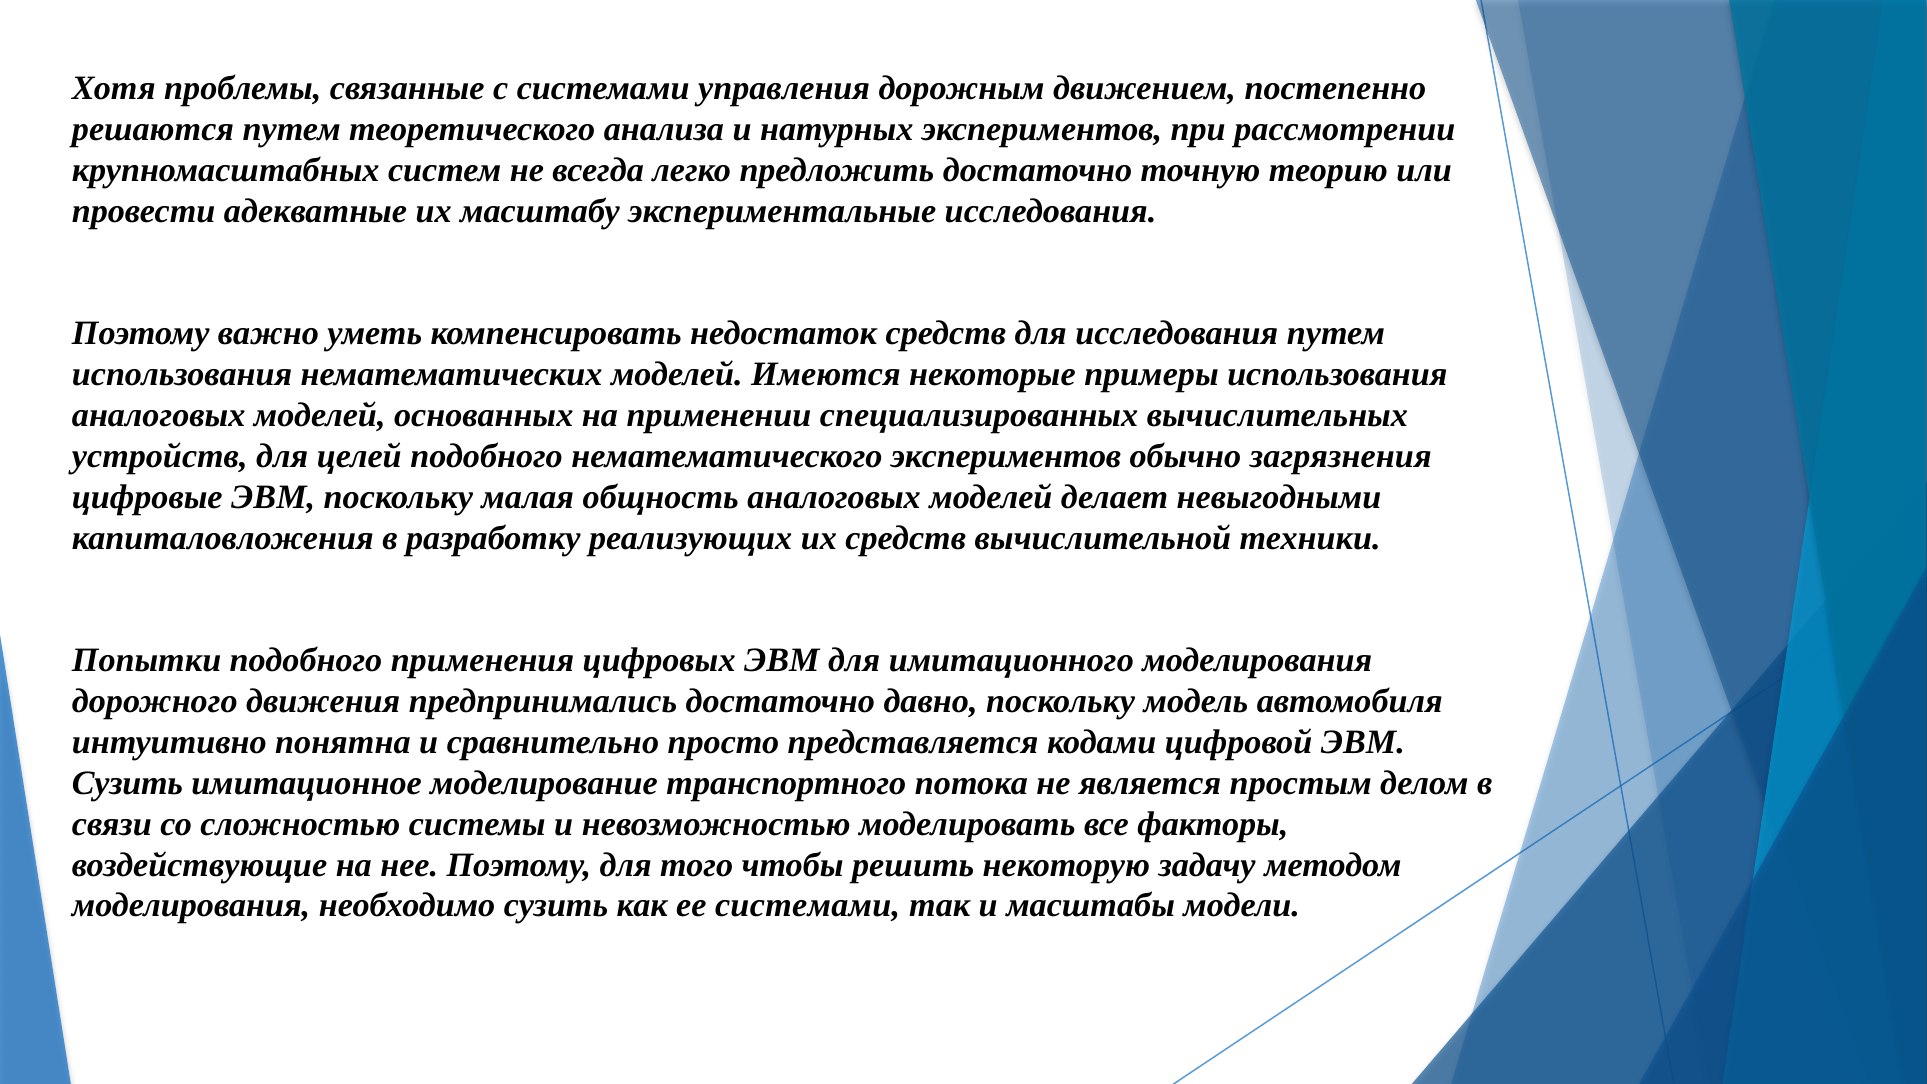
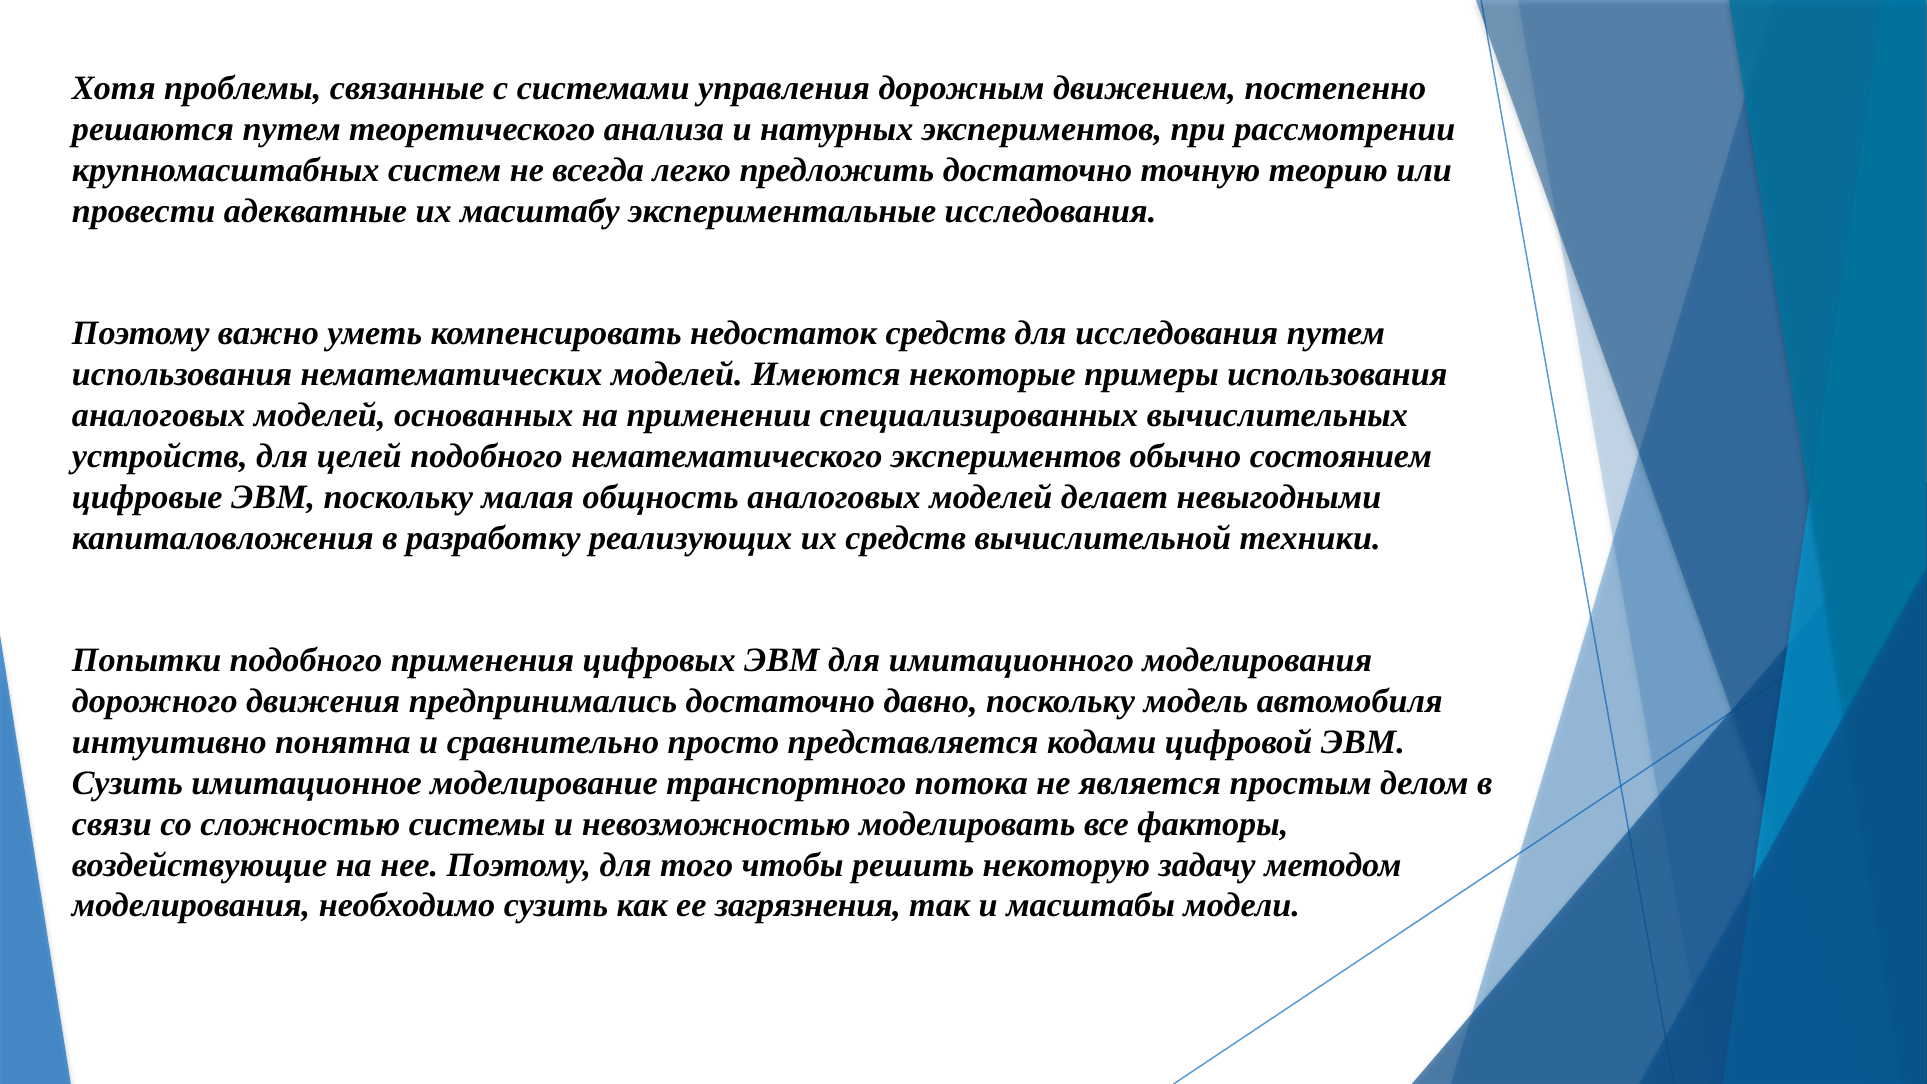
загрязнения: загрязнения -> состоянием (1341, 456)
ее системами: системами -> загрязнения (808, 906)
